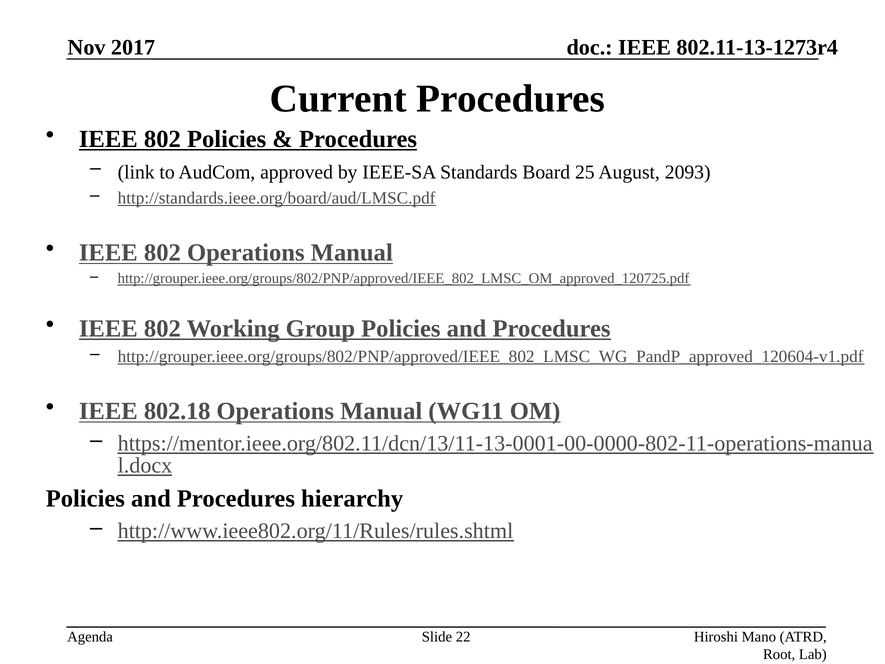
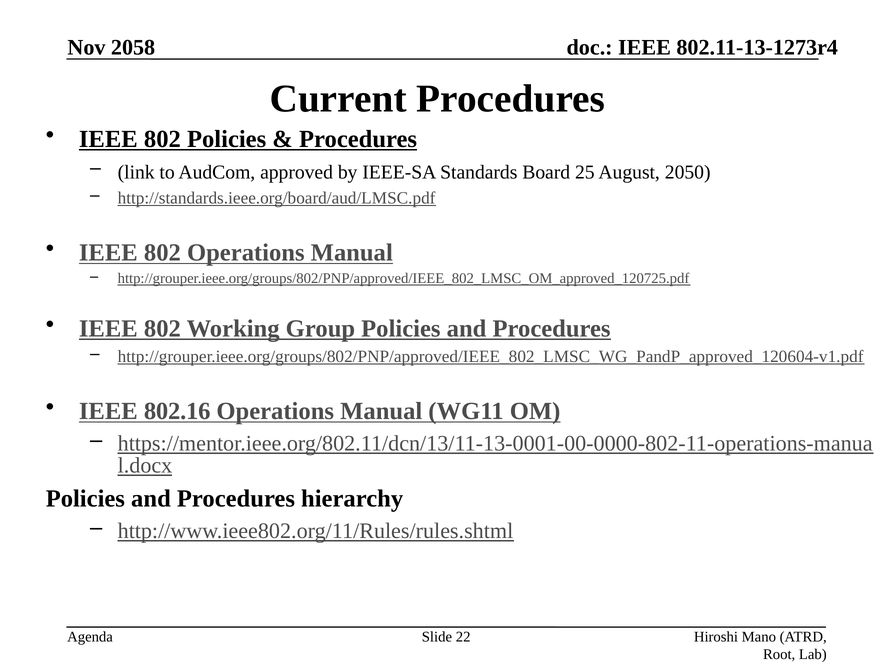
2017: 2017 -> 2058 (133, 47)
2093: 2093 -> 2050 (688, 172)
802.18: 802.18 -> 802.16 (177, 411)
